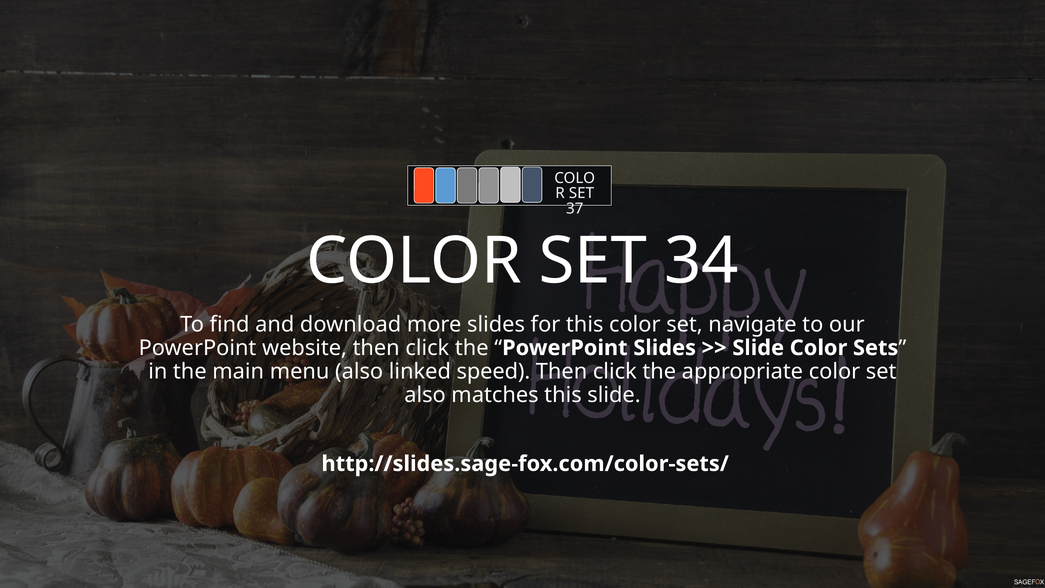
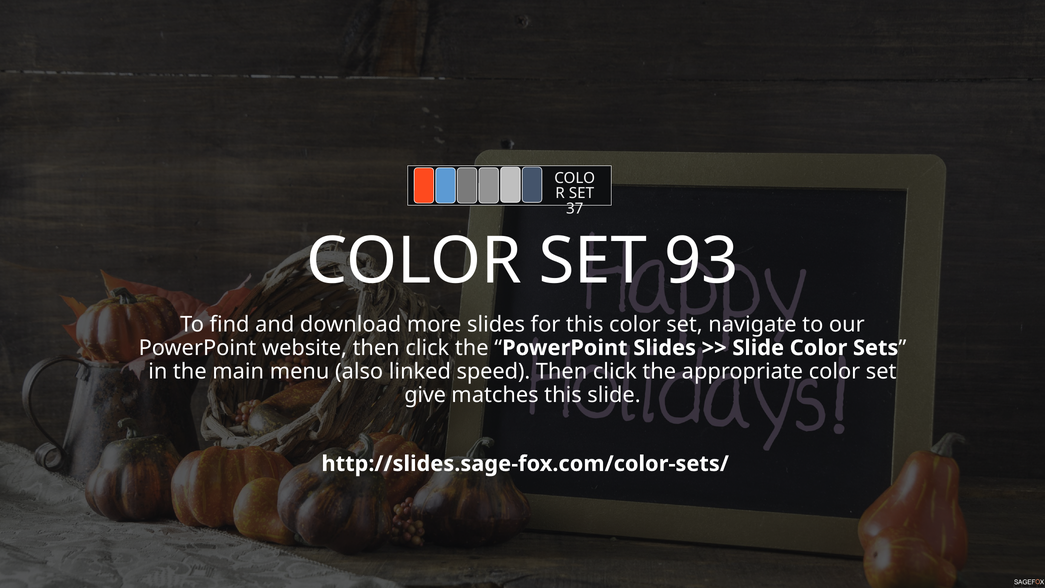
34: 34 -> 93 (701, 261)
also: also -> give (425, 395)
